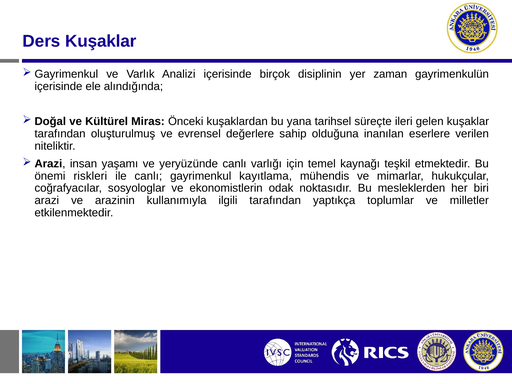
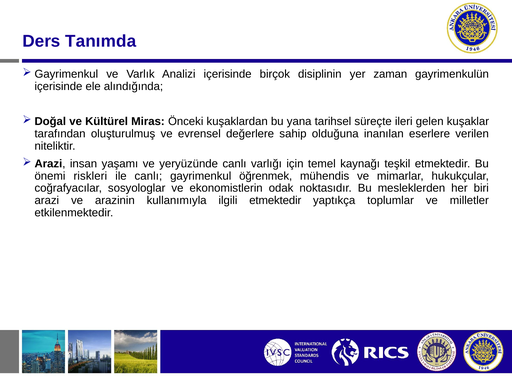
Ders Kuşaklar: Kuşaklar -> Tanımda (101, 41)
kayıtlama: kayıtlama -> öğrenmek (266, 176)
ilgili tarafından: tarafından -> etmektedir (275, 200)
